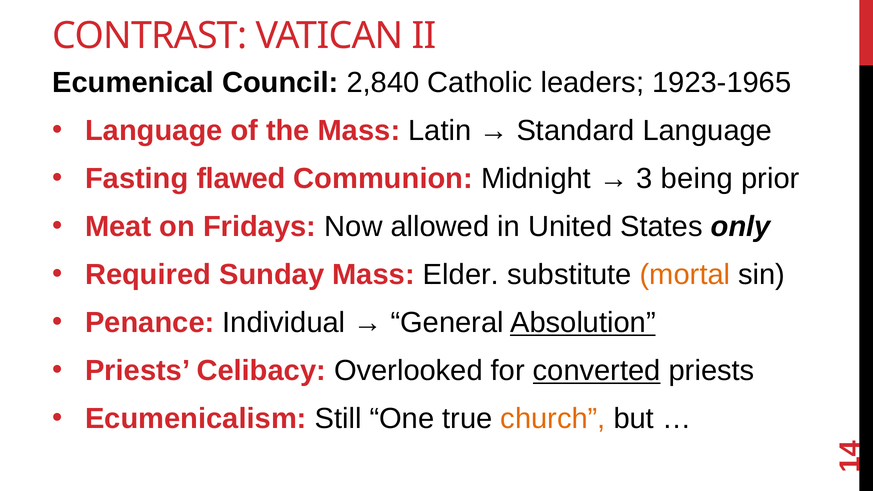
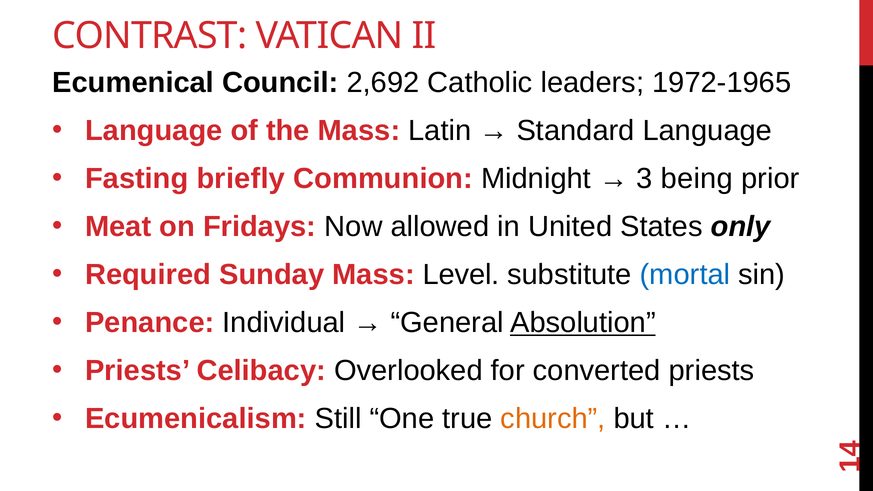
2,840: 2,840 -> 2,692 (383, 83)
1923-1965: 1923-1965 -> 1972-1965 (722, 83)
flawed: flawed -> briefly (241, 179)
Elder: Elder -> Level (461, 275)
mortal colour: orange -> blue (685, 275)
converted underline: present -> none (597, 371)
